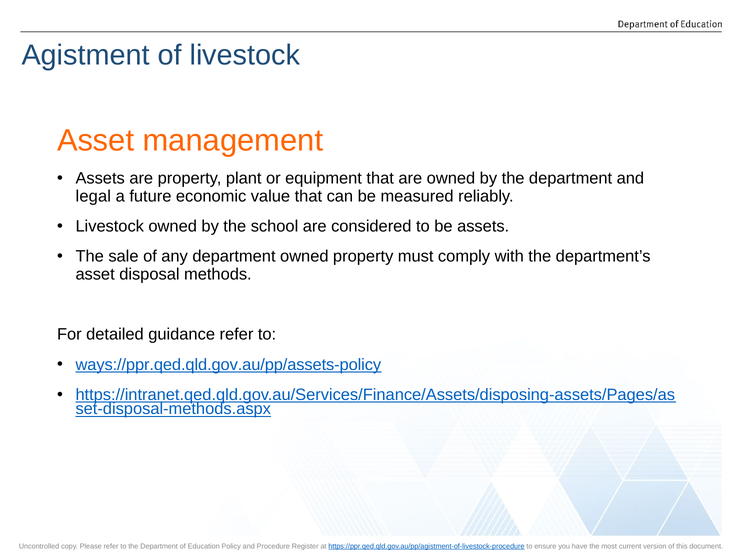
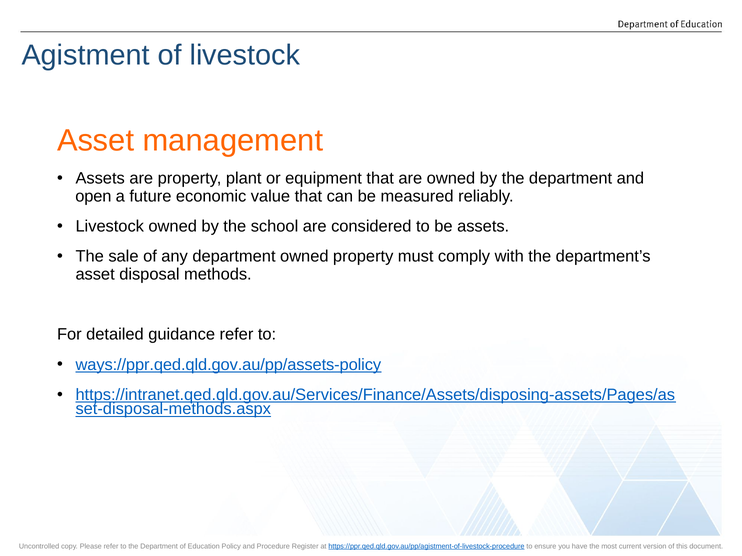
legal: legal -> open (93, 196)
